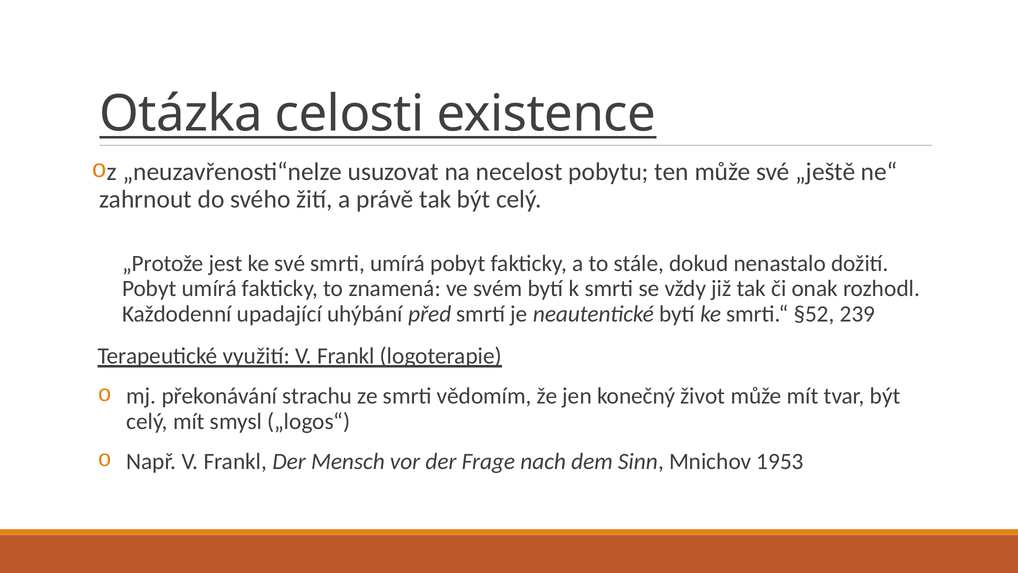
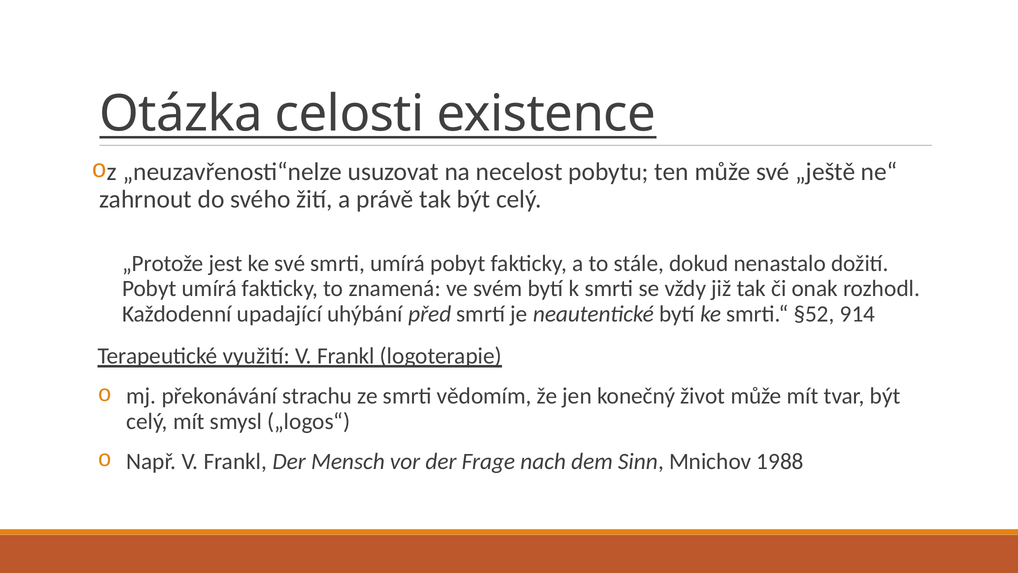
239: 239 -> 914 (857, 314)
1953: 1953 -> 1988 (780, 461)
